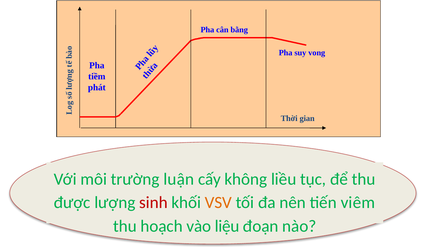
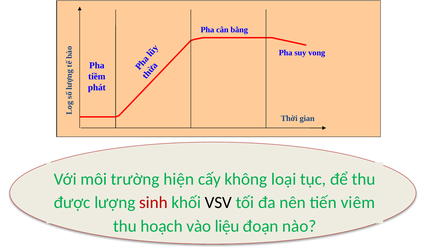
luận: luận -> hiện (179, 179)
liều: liều -> loại (284, 179)
VSV colour: orange -> black (218, 203)
